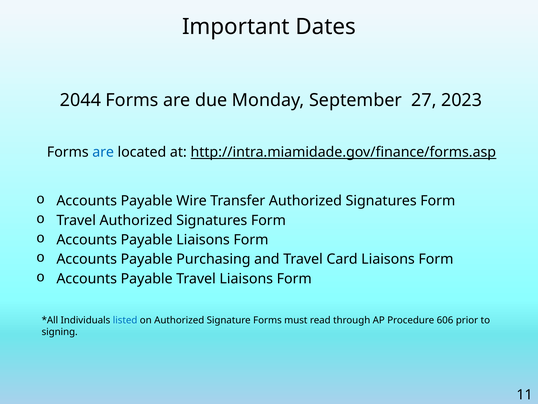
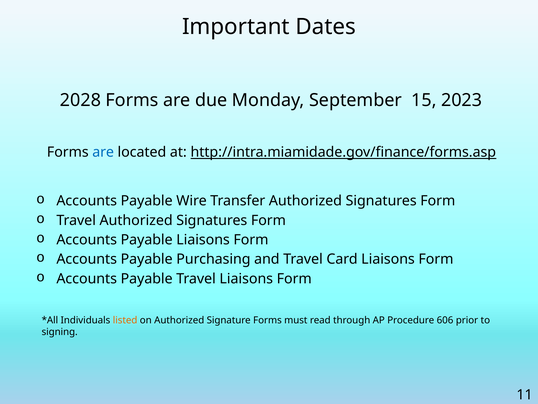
2044: 2044 -> 2028 (80, 100)
27: 27 -> 15 (424, 100)
listed colour: blue -> orange (125, 320)
